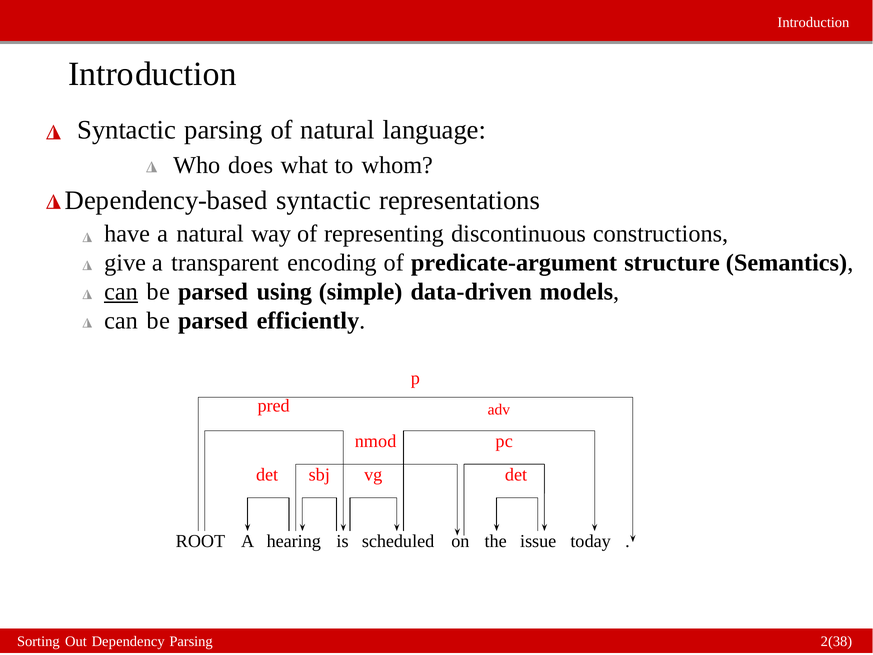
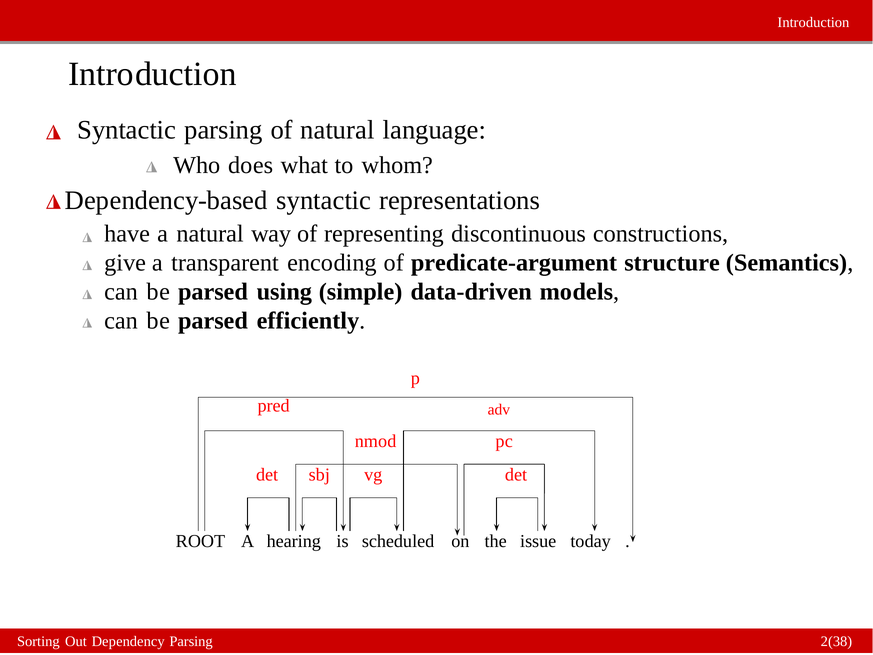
can underline: present -> none (121, 292)
